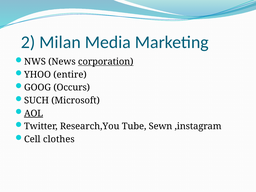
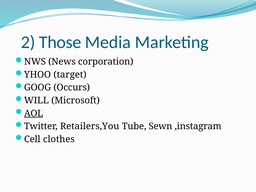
Milan: Milan -> Those (60, 42)
corporation underline: present -> none (106, 62)
entire: entire -> target (70, 75)
SUCH: SUCH -> WILL (36, 100)
Research,You: Research,You -> Retailers,You (90, 126)
